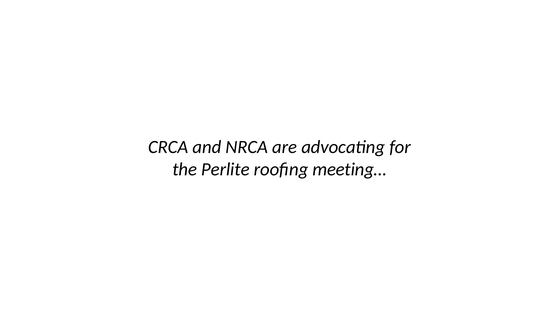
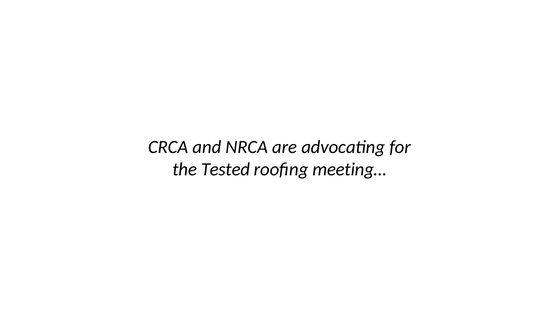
Perlite: Perlite -> Tested (225, 170)
